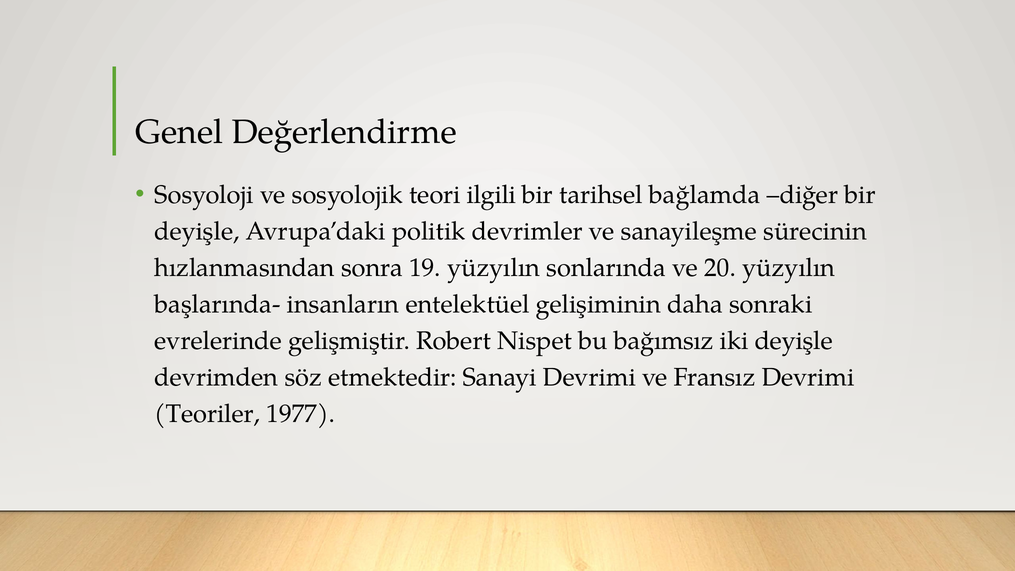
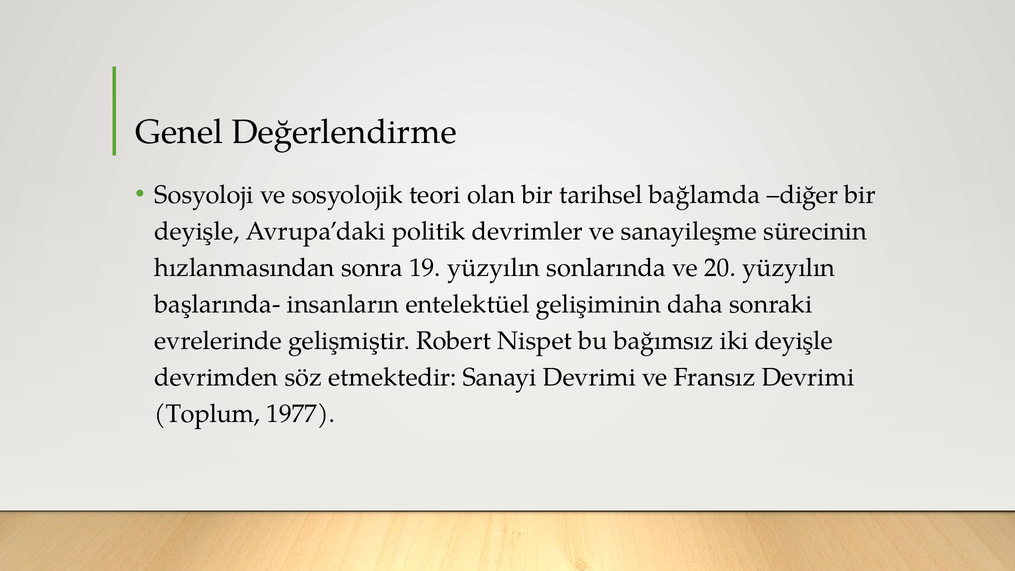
ilgili: ilgili -> olan (491, 195)
Teoriler: Teoriler -> Toplum (207, 414)
